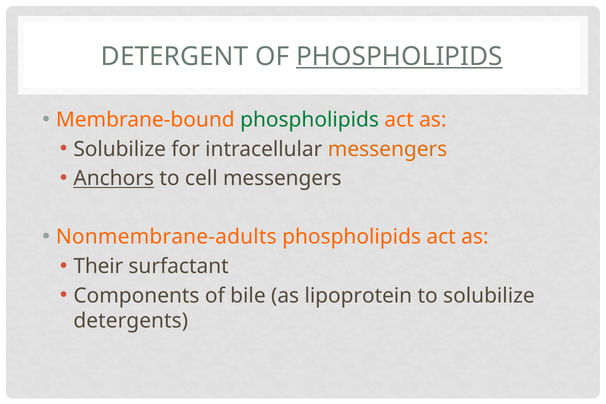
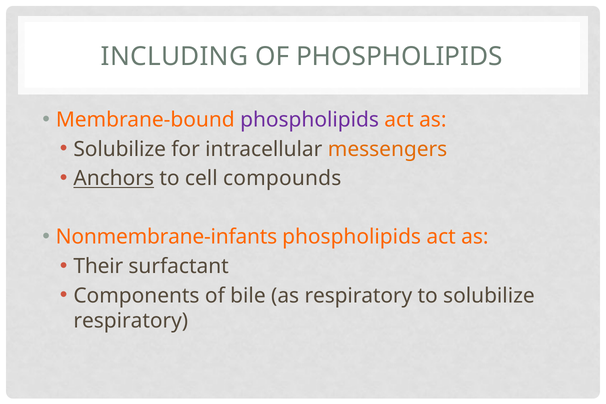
DETERGENT: DETERGENT -> INCLUDING (175, 56)
PHOSPHOLIPIDS underline: present -> none (399, 56)
phospholipids colour: green -> purple (310, 120)
cell messengers: messengers -> compounds (282, 179)
Nonmembrane-adults: Nonmembrane-adults -> Nonmembrane-infants (166, 237)
as lipoprotein: lipoprotein -> respiratory (358, 296)
detergents: detergents -> respiratory (131, 321)
